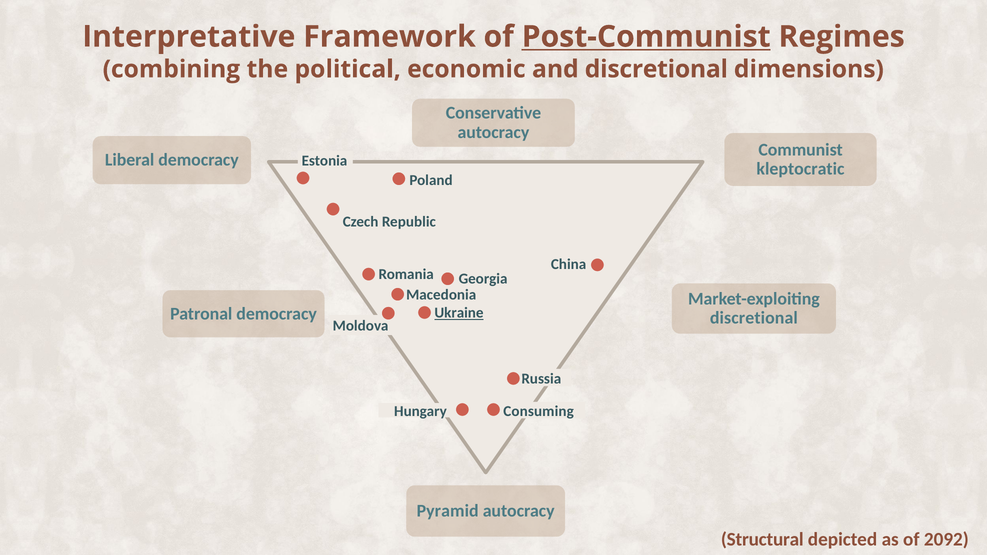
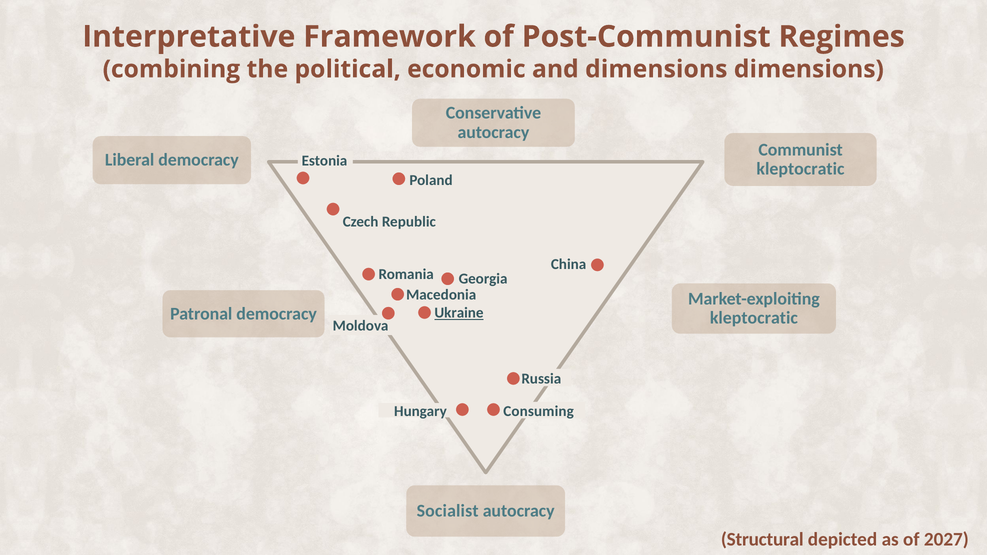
Post-Communist underline: present -> none (646, 37)
and discretional: discretional -> dimensions (656, 69)
discretional: discretional -> kleptocratic (754, 318)
Pyramid: Pyramid -> Socialist (448, 511)
2092: 2092 -> 2027 (946, 540)
